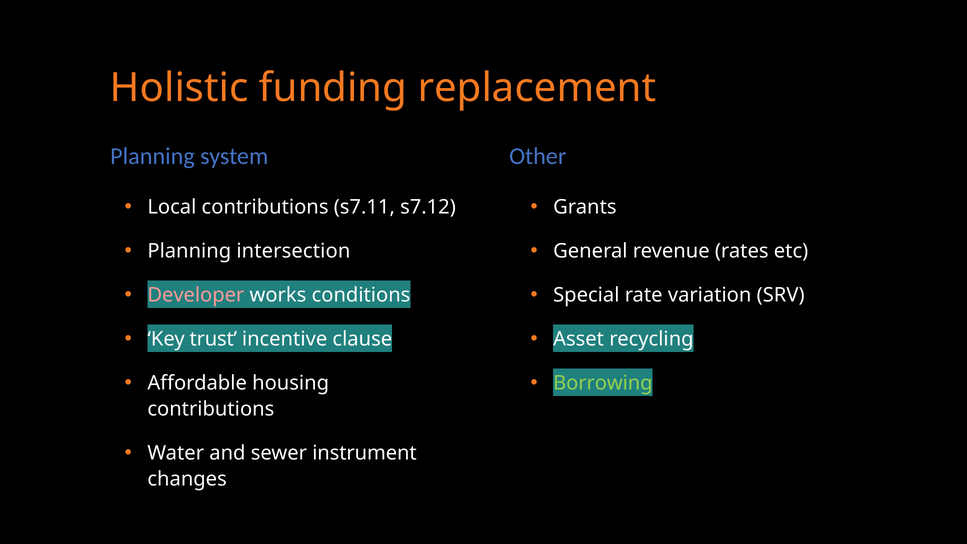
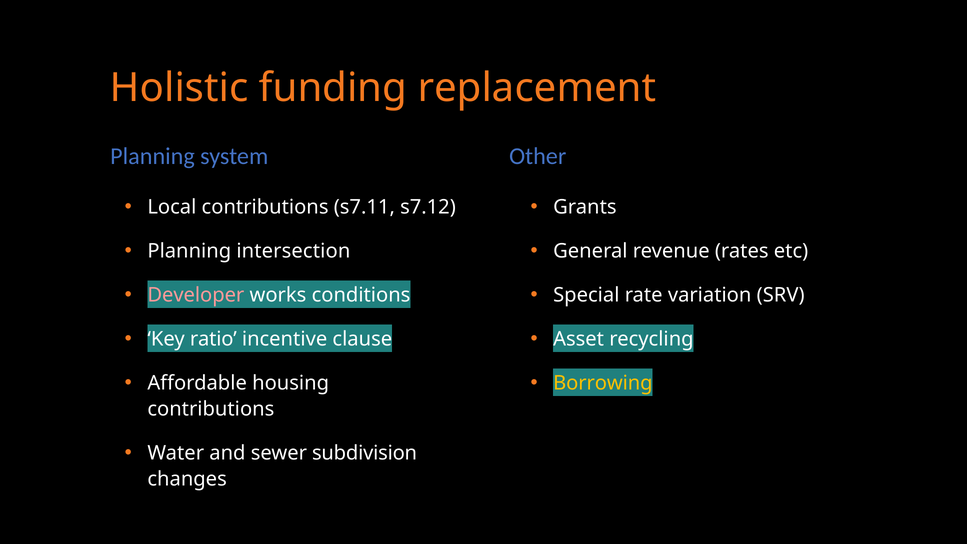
trust: trust -> ratio (213, 339)
Borrowing colour: light green -> yellow (603, 383)
instrument: instrument -> subdivision (365, 453)
